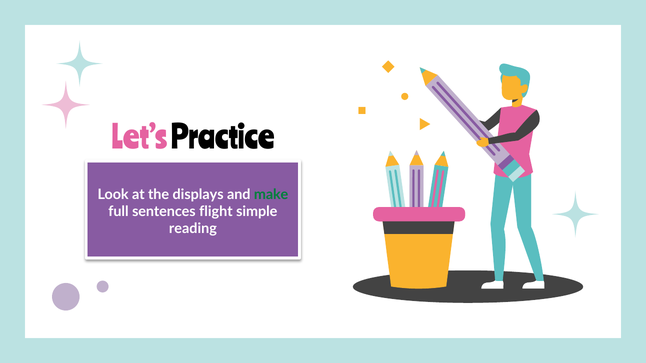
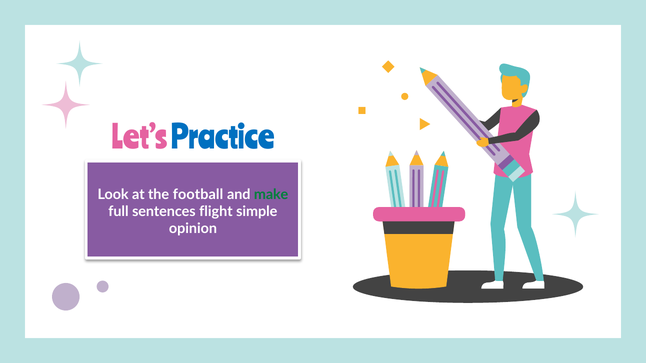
Practice colour: black -> blue (223, 138)
displays: displays -> football (198, 194)
reading: reading -> opinion (193, 229)
